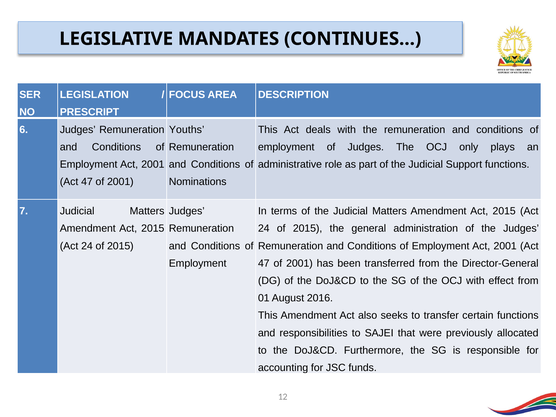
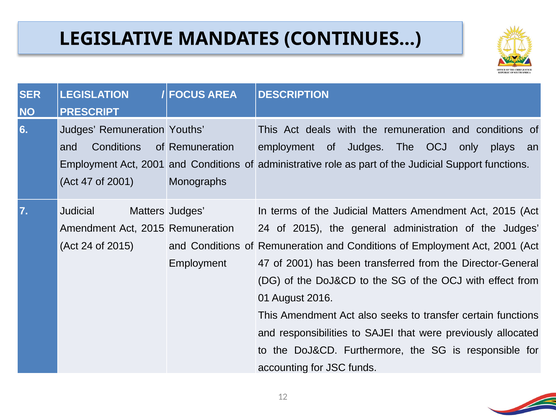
Nominations: Nominations -> Monographs (198, 182)
